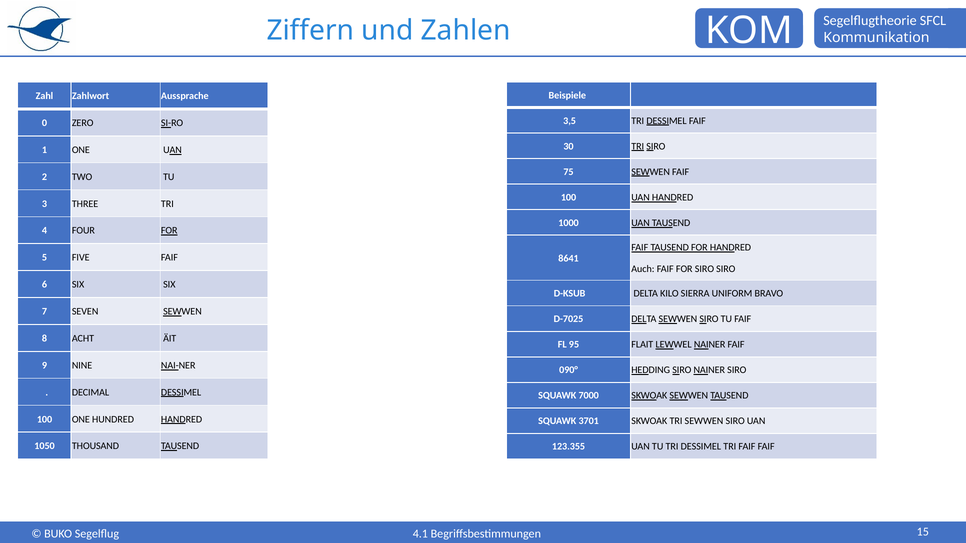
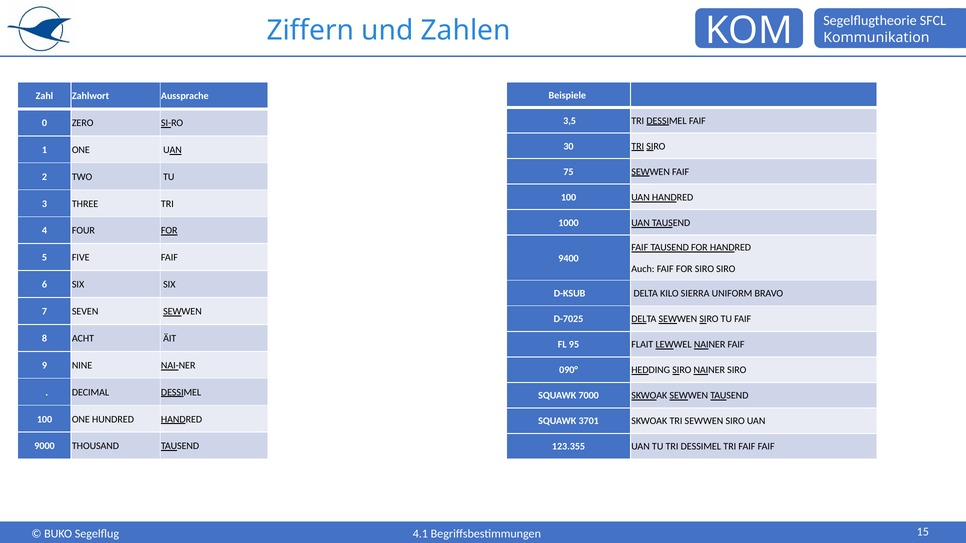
8641: 8641 -> 9400 (569, 258)
1050: 1050 -> 9000 (45, 446)
